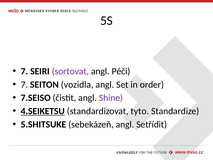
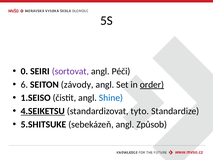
7: 7 -> 0 (24, 71)
7: 7 -> 6 (24, 84)
vozidla: vozidla -> závody (77, 84)
order underline: none -> present (152, 84)
7.SEISO: 7.SEISO -> 1.SEISO (36, 98)
Shine colour: purple -> blue (111, 98)
Setřídit: Setřídit -> Způsob (152, 124)
